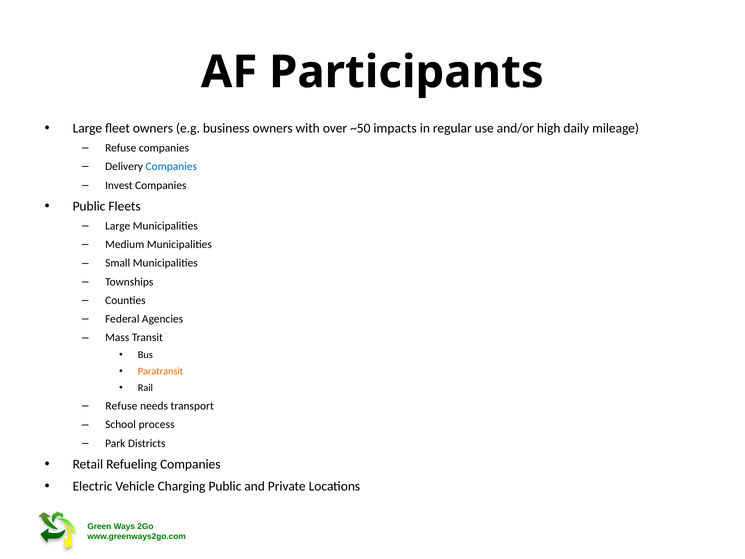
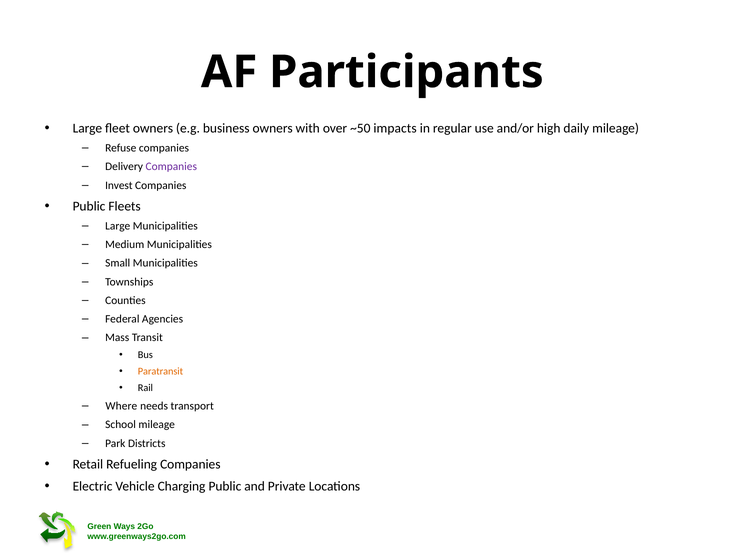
Companies colour: blue -> purple (171, 167)
Refuse: Refuse -> Where (121, 406)
School process: process -> mileage (157, 425)
